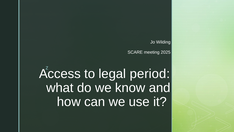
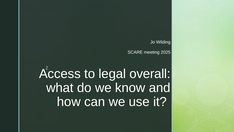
period: period -> overall (150, 74)
